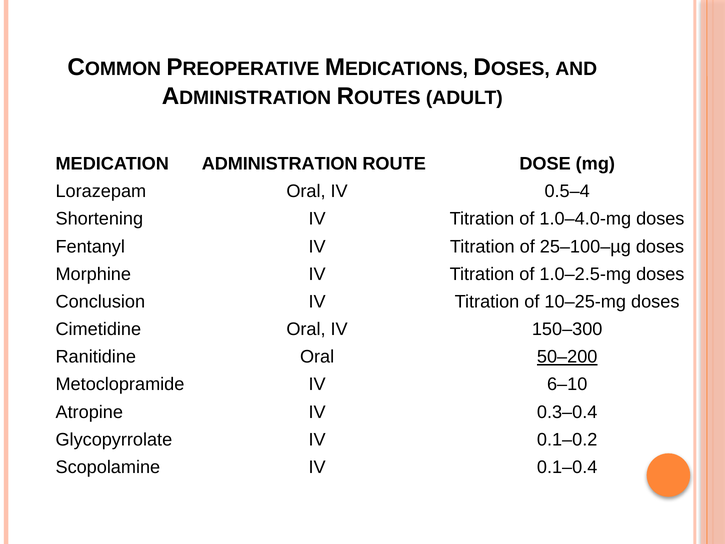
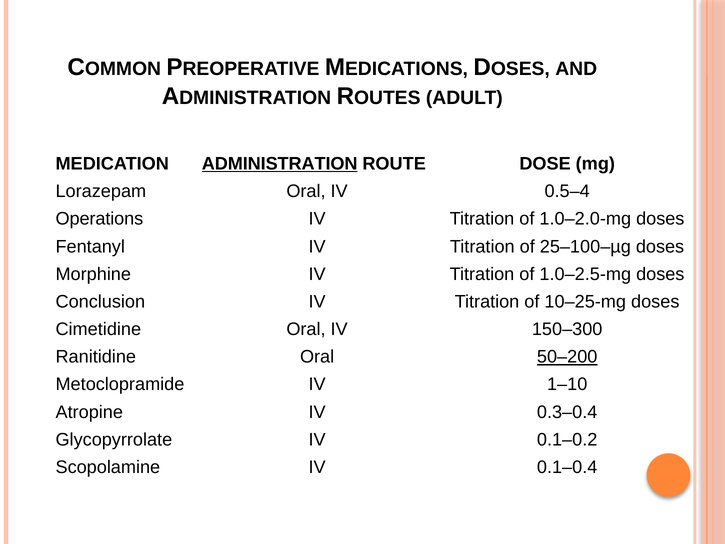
ADMINISTRATION underline: none -> present (280, 164)
Shortening: Shortening -> Operations (99, 219)
1.0–4.0-mg: 1.0–4.0-mg -> 1.0–2.0-mg (585, 219)
6–10: 6–10 -> 1–10 (567, 384)
